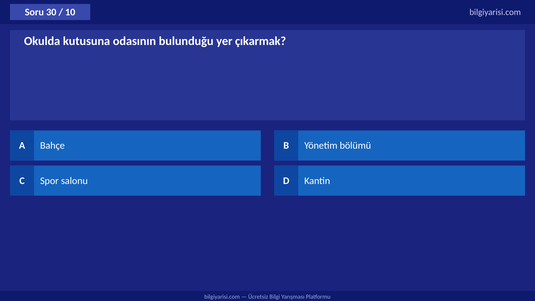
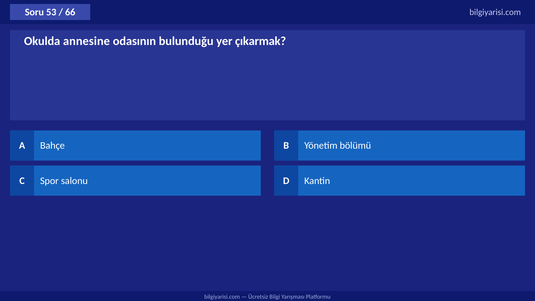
30: 30 -> 53 (51, 12)
10: 10 -> 66 (70, 12)
kutusuna: kutusuna -> annesine (86, 41)
